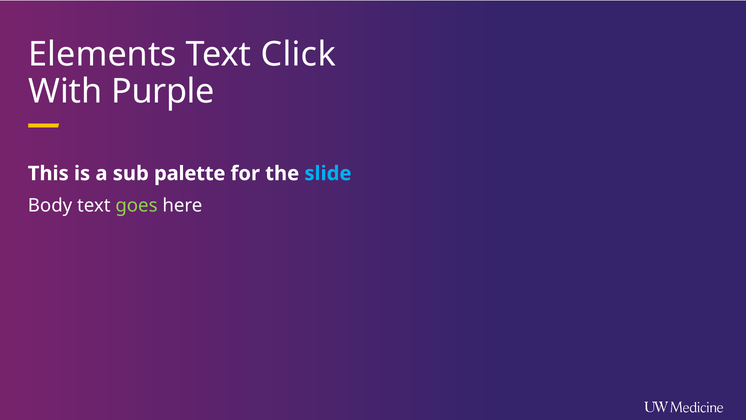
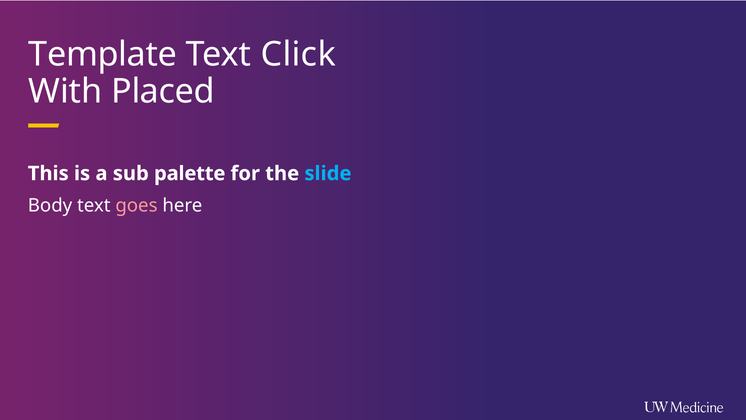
Elements: Elements -> Template (103, 55)
Purple: Purple -> Placed (163, 91)
goes colour: light green -> pink (136, 205)
